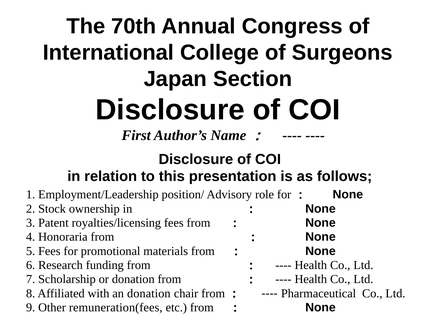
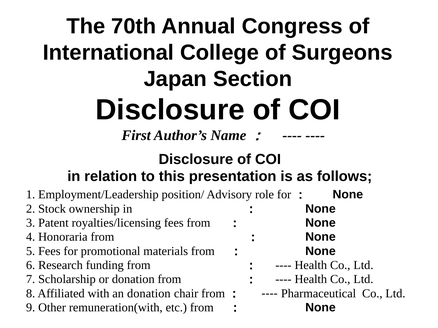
remuneration(fees: remuneration(fees -> remuneration(with (116, 308)
